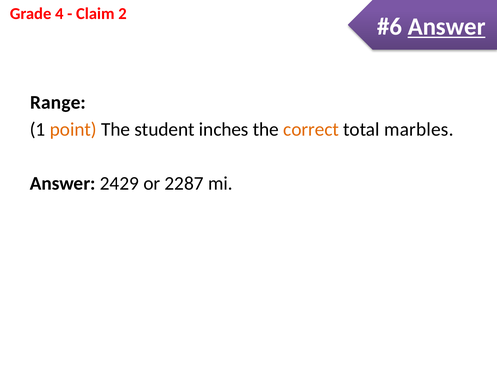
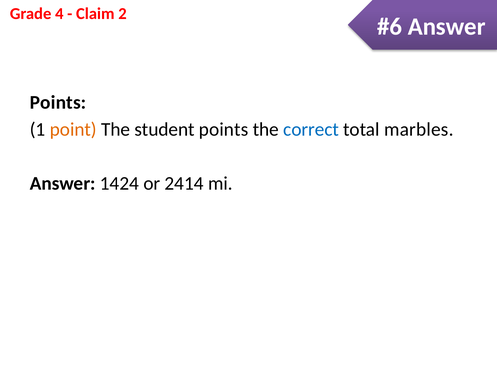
Answer underline: present -> none (447, 27)
Range: Range -> Points (58, 102)
student inches: inches -> points (224, 129)
correct colour: orange -> blue (311, 129)
2429: 2429 -> 1424 (119, 183)
2287: 2287 -> 2414 (184, 183)
